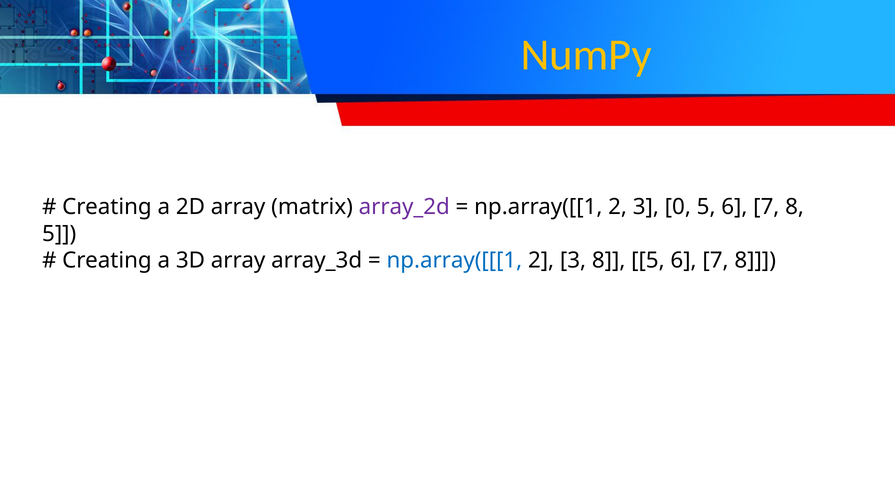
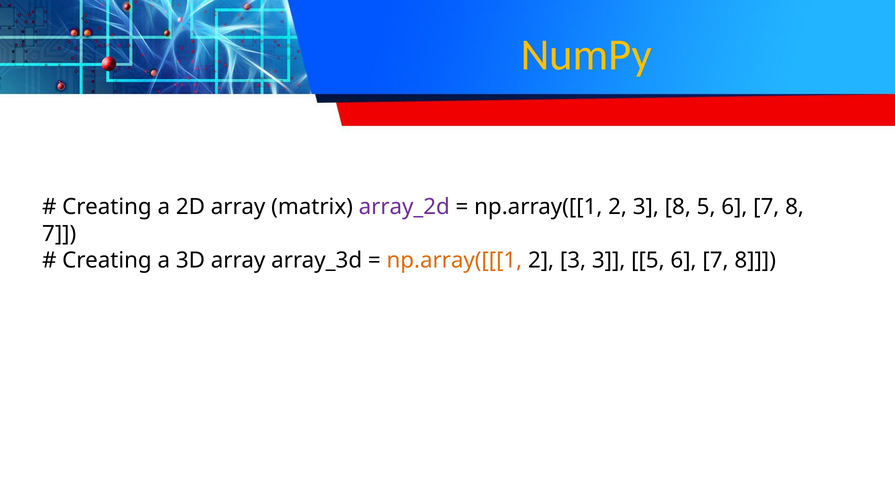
3 0: 0 -> 8 (678, 207)
5: 5 -> 7 (59, 234)
np.array([[[1 colour: blue -> orange (454, 261)
3 8: 8 -> 3 (609, 261)
